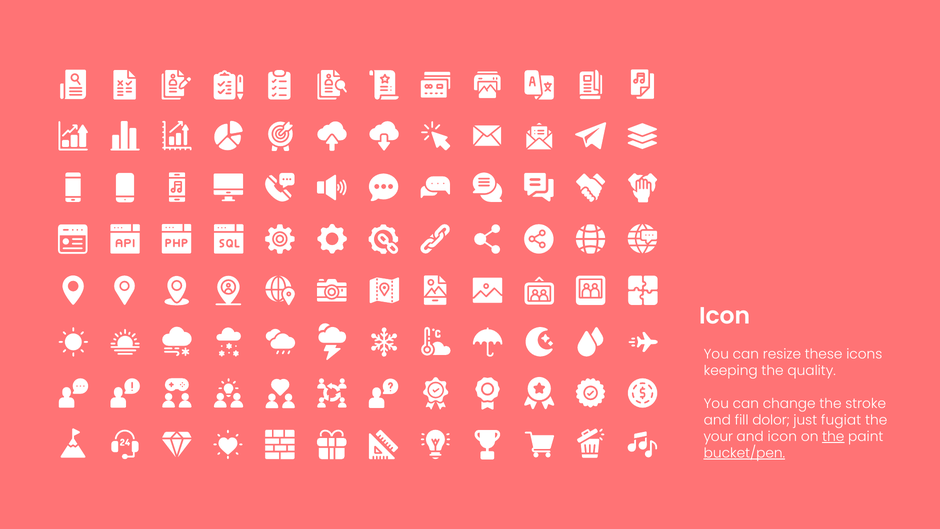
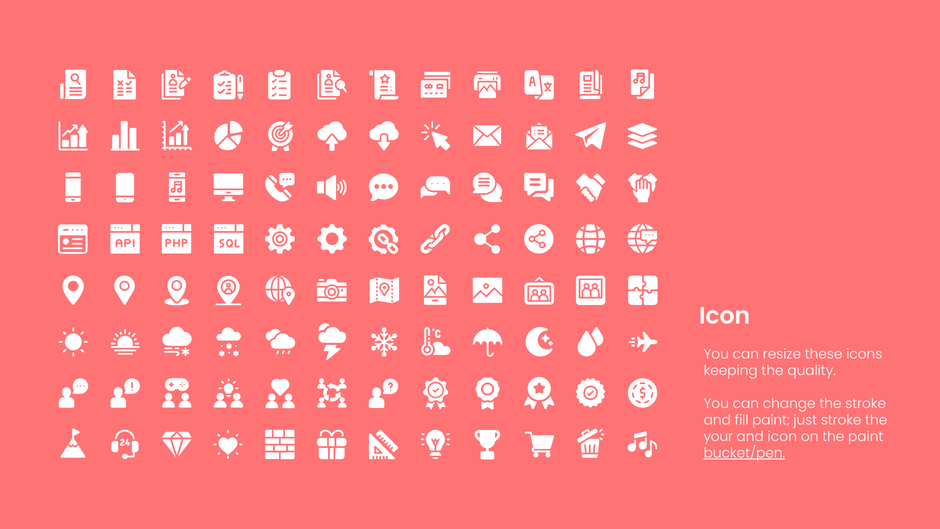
fill dolor: dolor -> paint (771, 420)
just fugiat: fugiat -> stroke (841, 420)
the underline: present -> none (833, 437)
